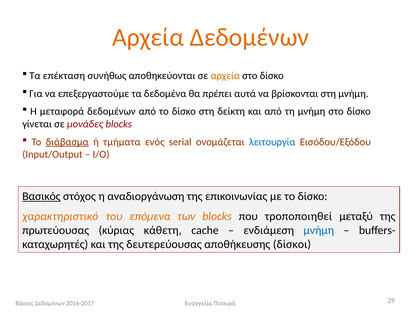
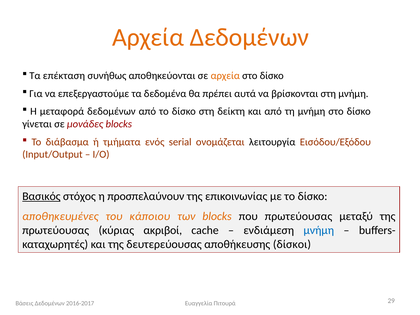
διάβασμα underline: present -> none (67, 142)
λειτουργία colour: blue -> black (272, 142)
αναδιοργάνωση: αναδιοργάνωση -> προσπελαύνουν (146, 196)
χαρακτηριστικό: χαρακτηριστικό -> αποθηκευμένες (60, 216)
επόμενα: επόμενα -> κάποιου (150, 216)
που τροποποιηθεί: τροποποιηθεί -> πρωτεύουσας (299, 216)
κάθετη: κάθετη -> ακριβοί (163, 230)
